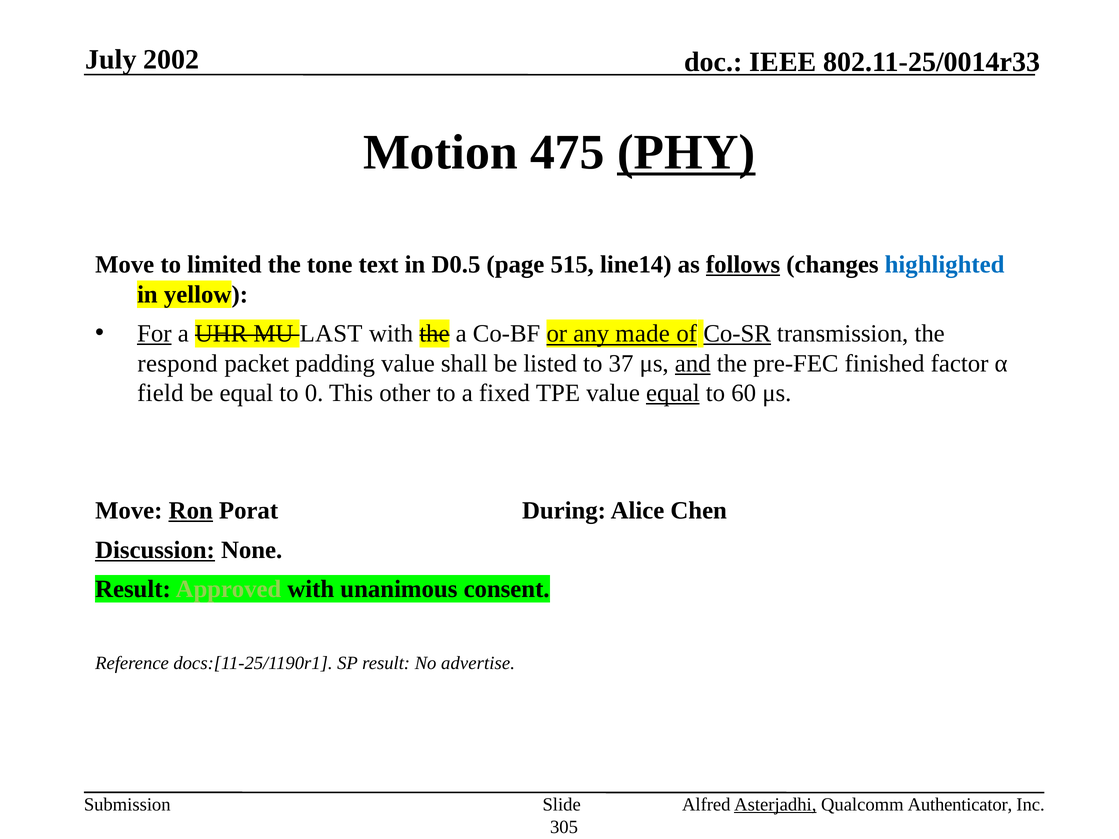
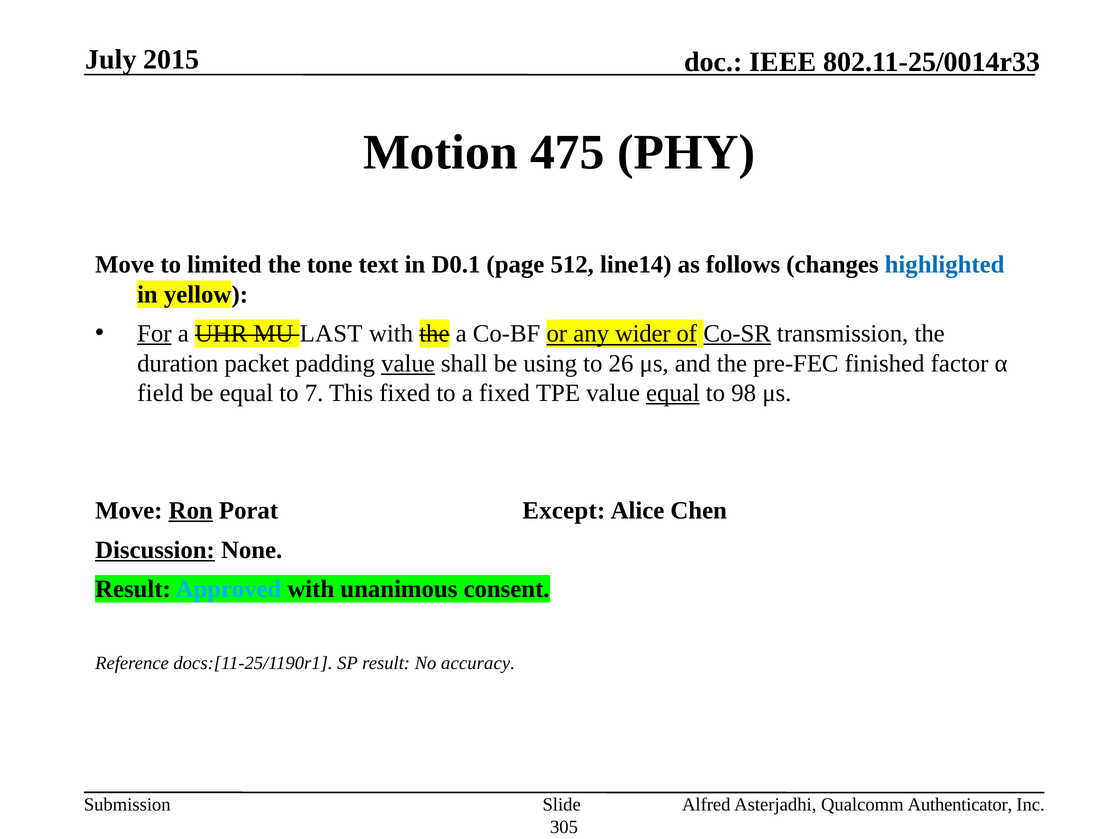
2002: 2002 -> 2015 (171, 59)
PHY underline: present -> none (686, 153)
D0.5: D0.5 -> D0.1 (456, 265)
515: 515 -> 512 (572, 265)
follows underline: present -> none (743, 265)
made: made -> wider (643, 334)
respond: respond -> duration (178, 364)
value underline: none -> present (408, 364)
listed: listed -> using (550, 364)
37: 37 -> 26 (621, 364)
and underline: present -> none (693, 364)
0: 0 -> 7 (314, 393)
This other: other -> fixed (405, 393)
60: 60 -> 98 (744, 393)
During: During -> Except (564, 511)
Approved colour: light green -> light blue (228, 589)
advertise: advertise -> accuracy (478, 663)
Asterjadhi underline: present -> none (775, 805)
